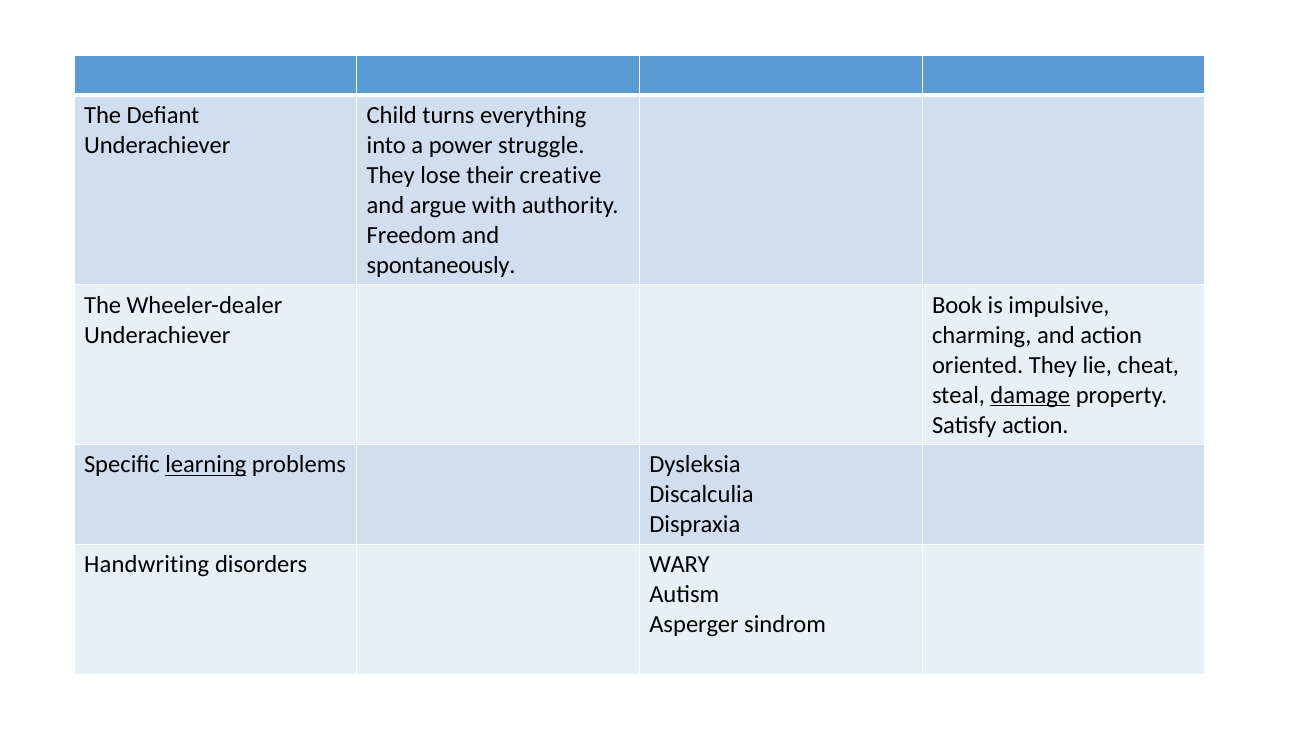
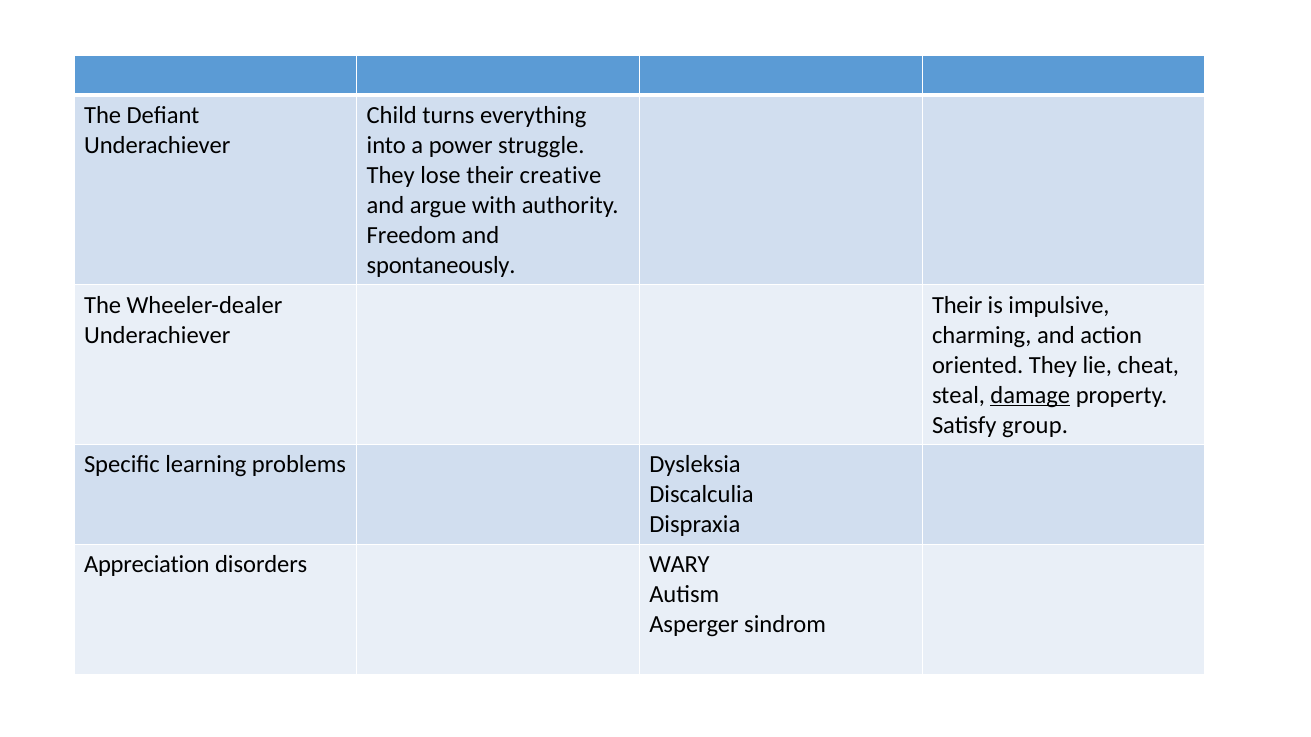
Book: Book -> Their (957, 305)
Satisfy action: action -> group (1035, 425)
learning underline: present -> none (206, 465)
Handwriting: Handwriting -> Appreciation (147, 565)
